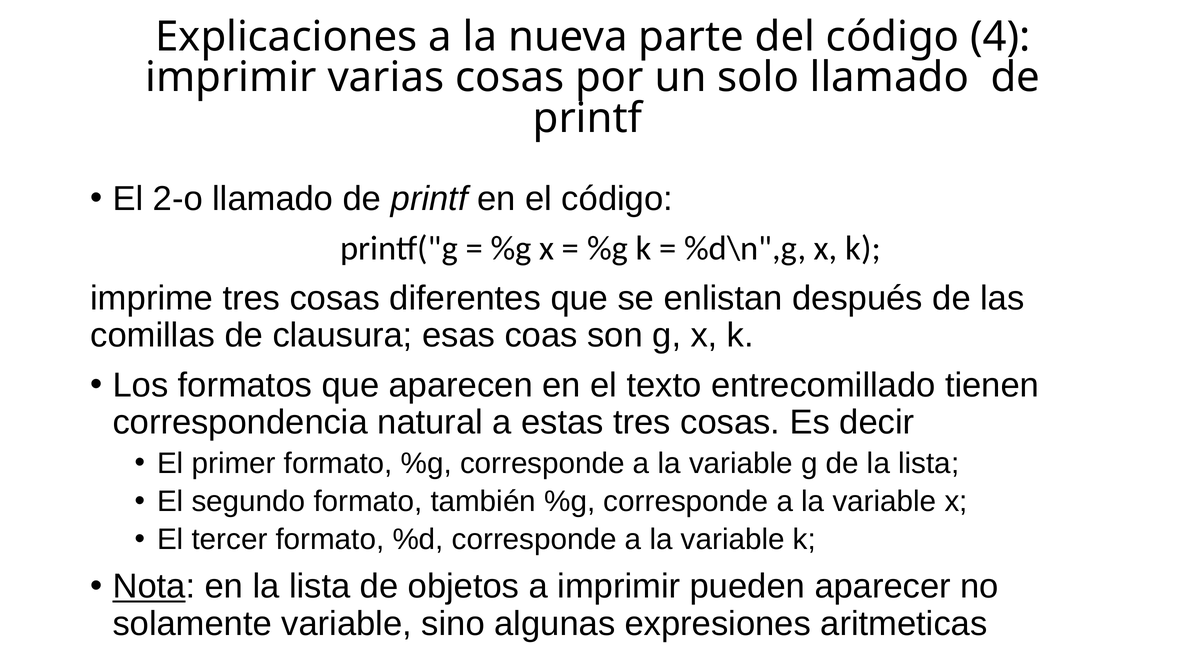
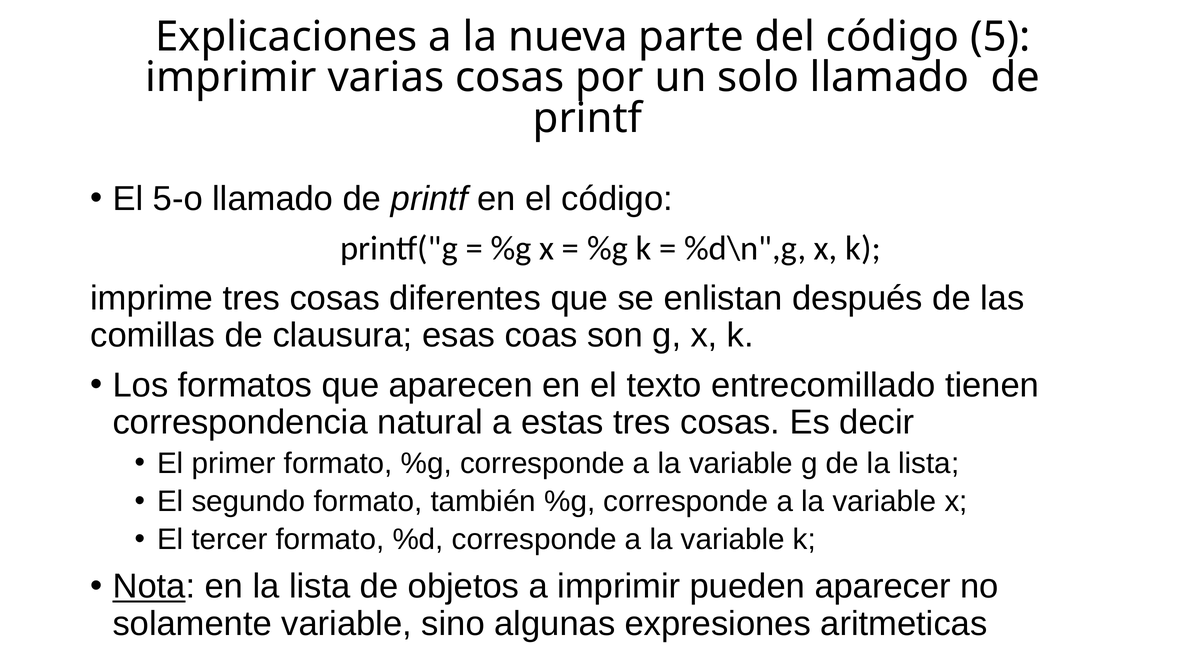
4: 4 -> 5 (1000, 37)
2-o: 2-o -> 5-o (178, 199)
